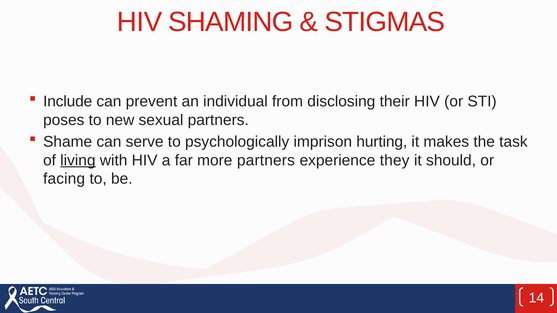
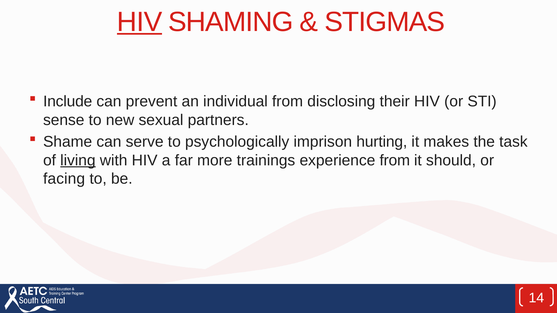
HIV underline: none -> present (140, 22)
poses: poses -> sense (64, 120)
more partners: partners -> trainings (266, 160)
experience they: they -> from (395, 160)
